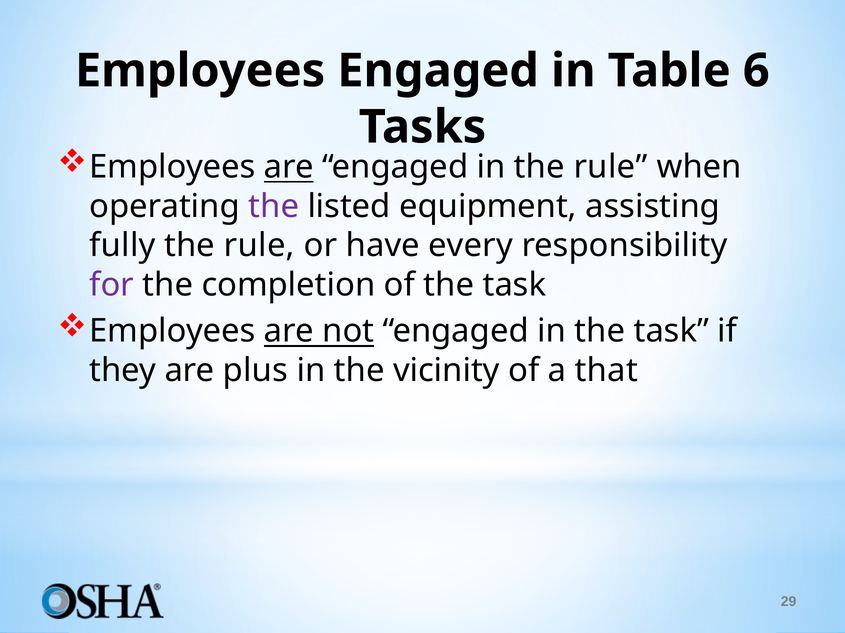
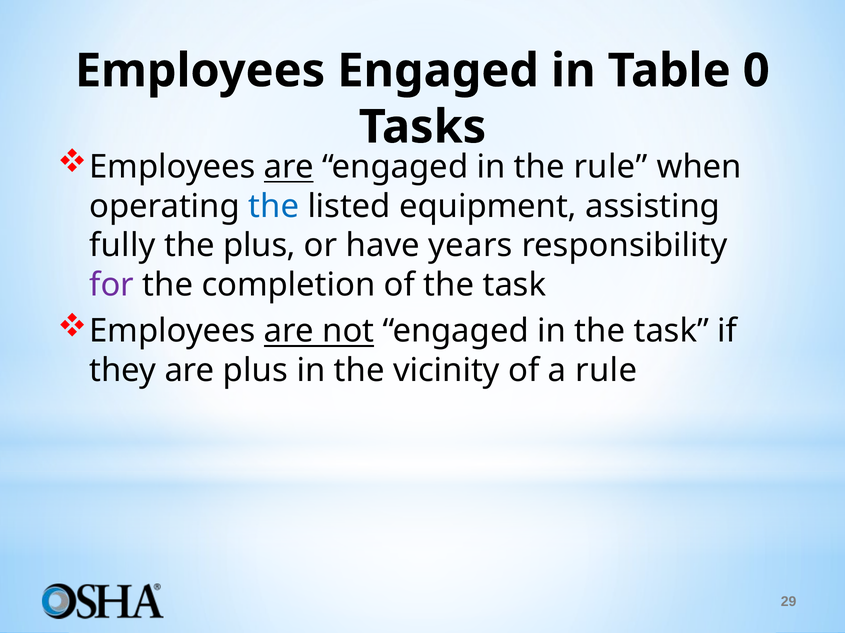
6: 6 -> 0 (756, 71)
the colour: purple -> blue (274, 206)
rule: rule -> plus (260, 246)
every: every -> years (471, 246)
a that: that -> rule (606, 371)
